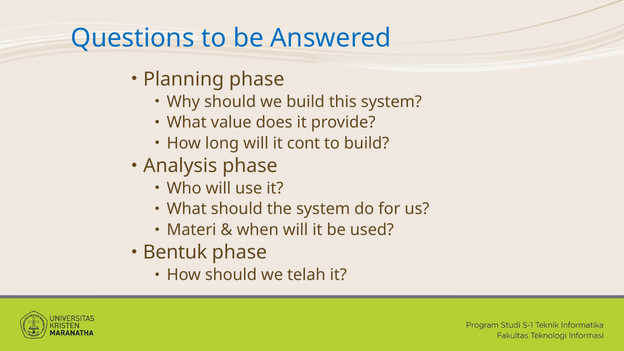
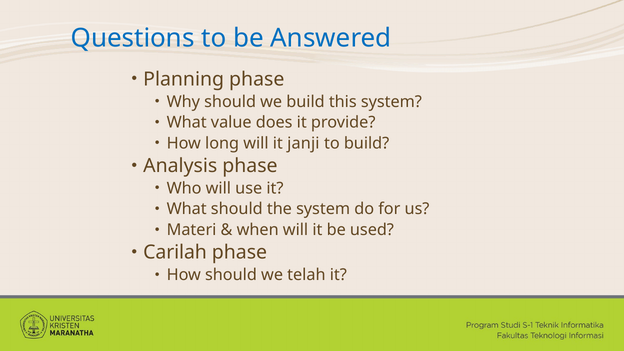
cont: cont -> janji (303, 143)
Bentuk: Bentuk -> Carilah (175, 252)
